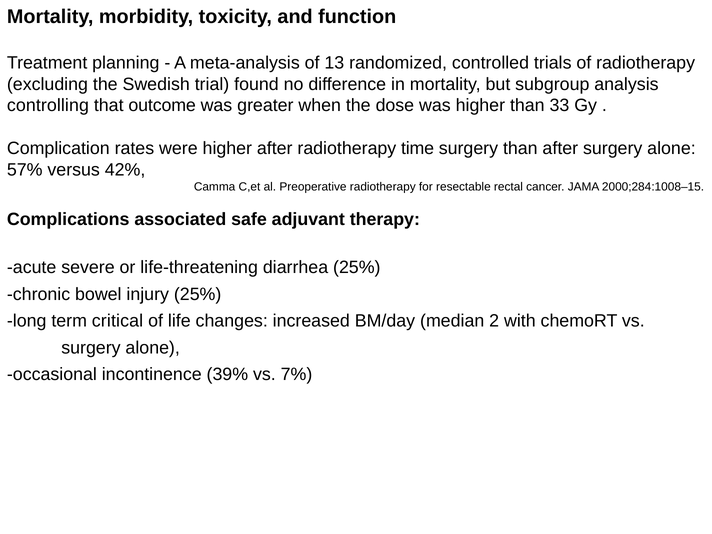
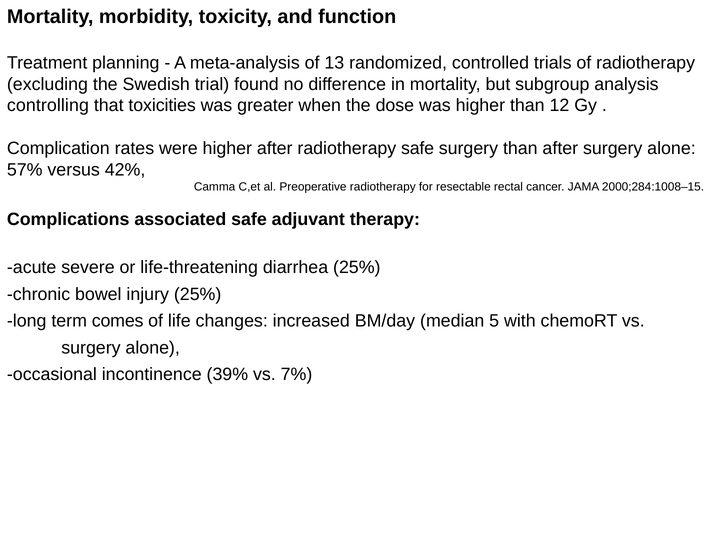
outcome: outcome -> toxicities (162, 106)
33: 33 -> 12 (559, 106)
radiotherapy time: time -> safe (418, 148)
critical: critical -> comes (118, 321)
2: 2 -> 5 (494, 321)
